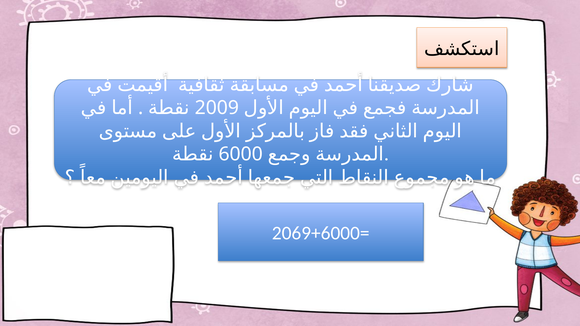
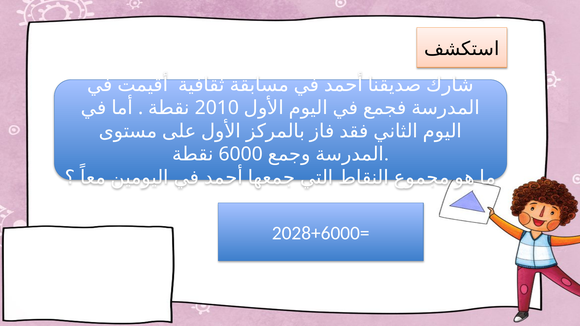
2009: 2009 -> 2010 (217, 108)
2069+6000=: 2069+6000= -> 2028+6000= (321, 233)
